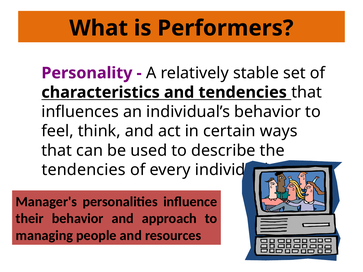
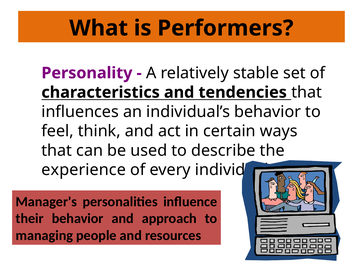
tendencies: tendencies -> experience (84, 170)
